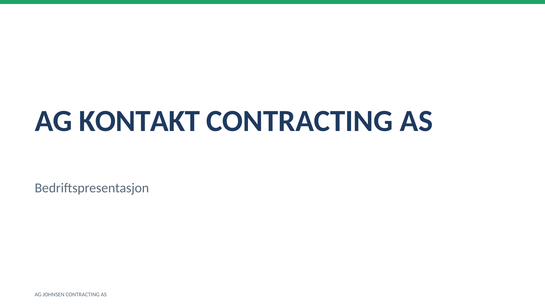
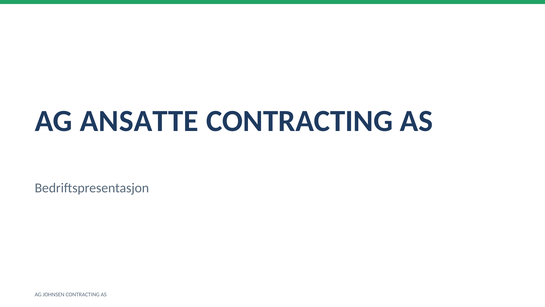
KONTAKT: KONTAKT -> ANSATTE (139, 121)
